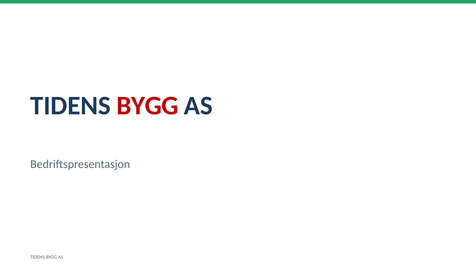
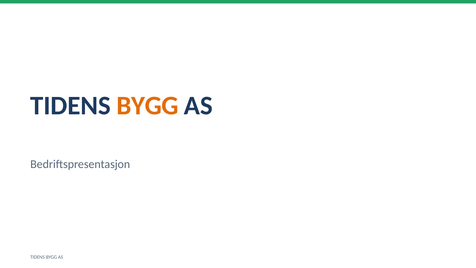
BYGG colour: red -> orange (147, 106)
